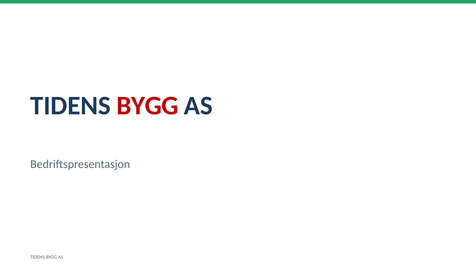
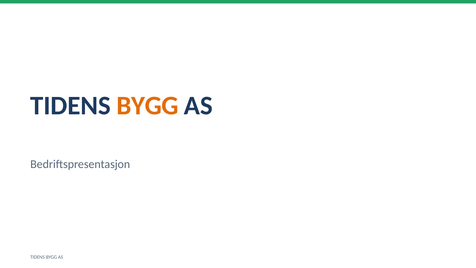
BYGG colour: red -> orange (147, 106)
